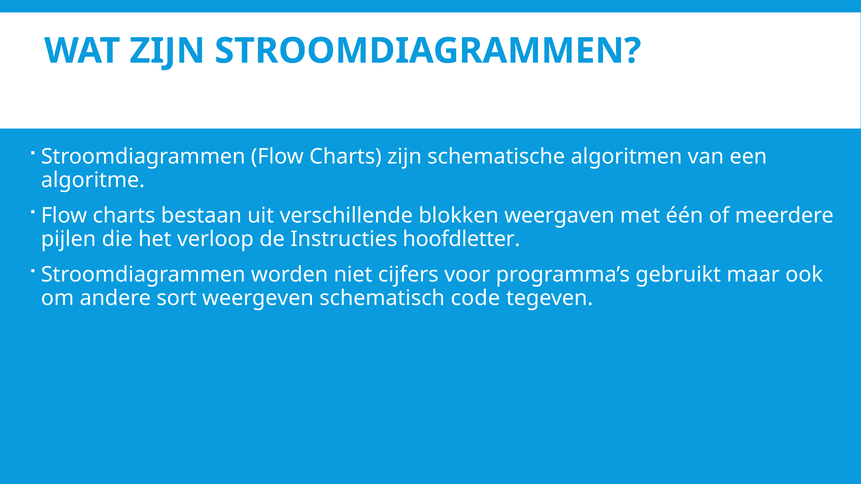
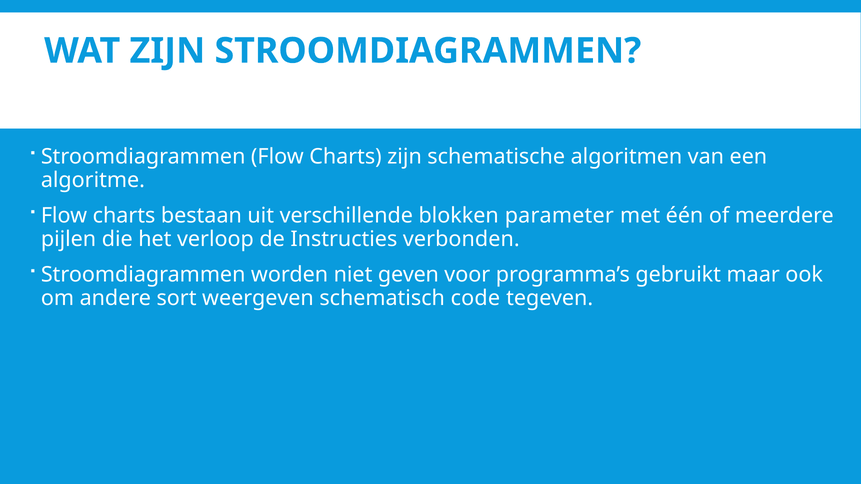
weergaven: weergaven -> parameter (559, 216)
hoofdletter: hoofdletter -> verbonden (461, 239)
cijfers: cijfers -> geven (408, 275)
